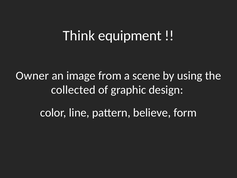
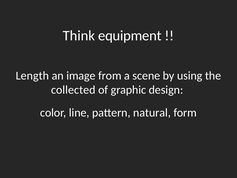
Owner: Owner -> Length (32, 75)
believe: believe -> natural (152, 113)
